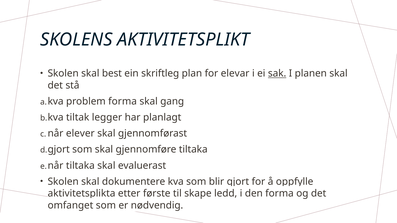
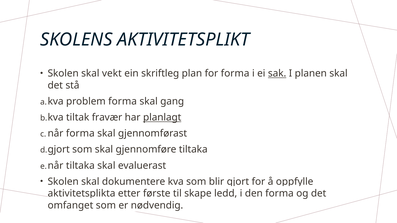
best: best -> vekt (112, 74)
for elevar: elevar -> forma (235, 74)
legger: legger -> fravær (107, 118)
planlagt underline: none -> present (162, 118)
når elever: elever -> forma (80, 134)
